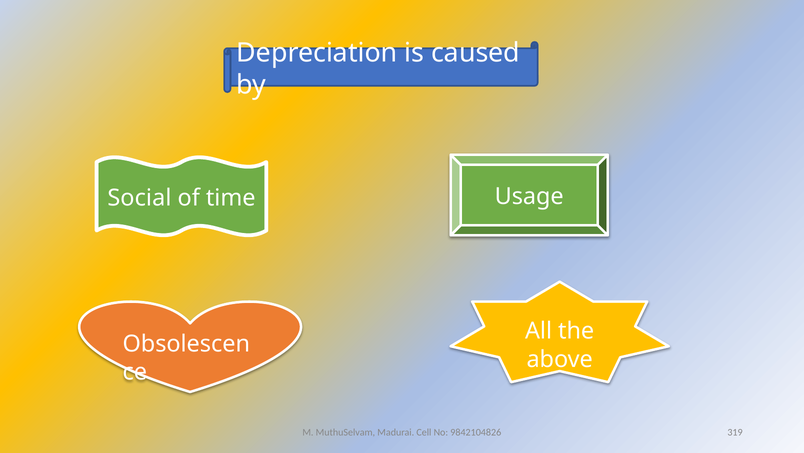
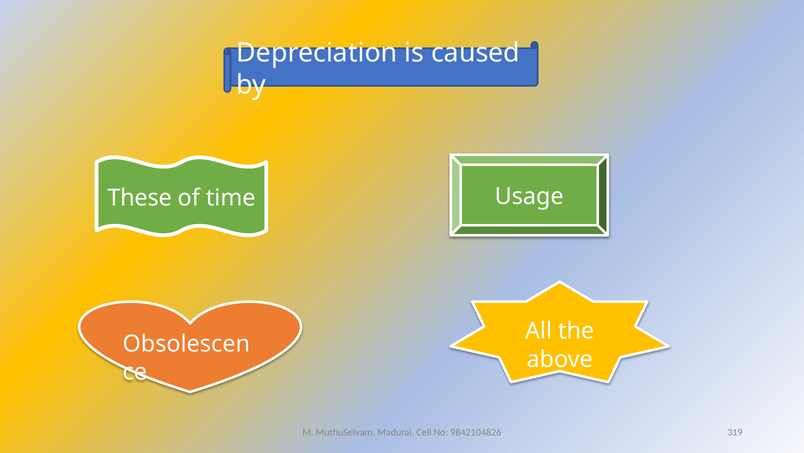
Social: Social -> These (140, 198)
